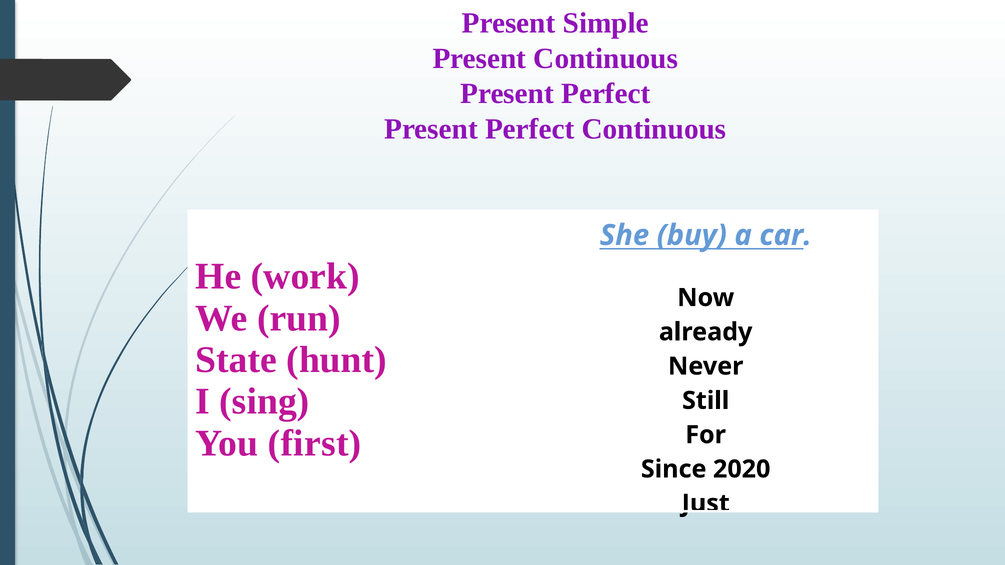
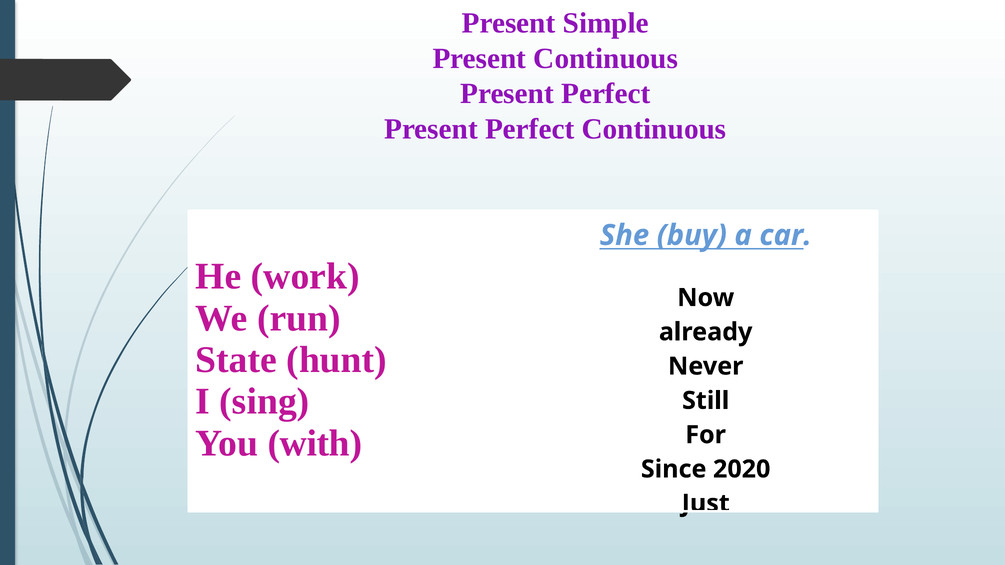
first: first -> with (315, 443)
